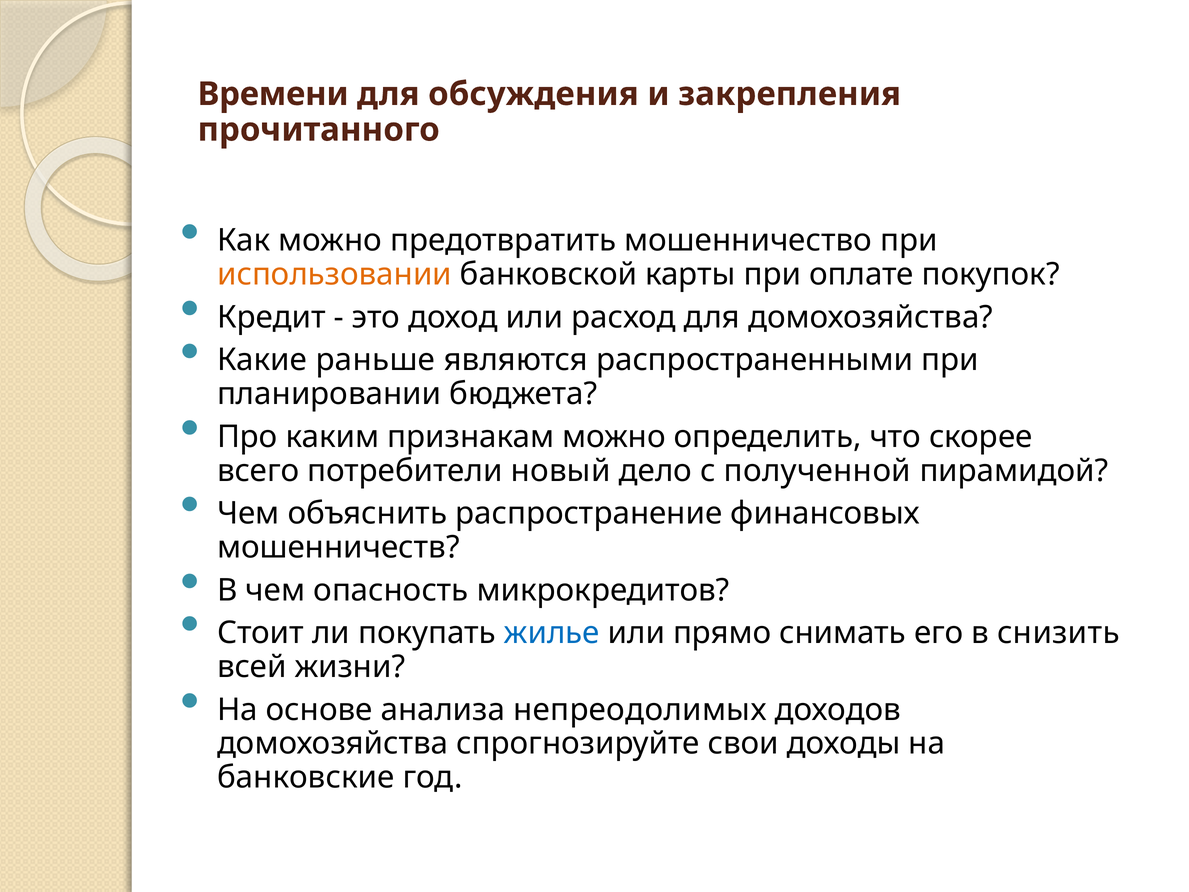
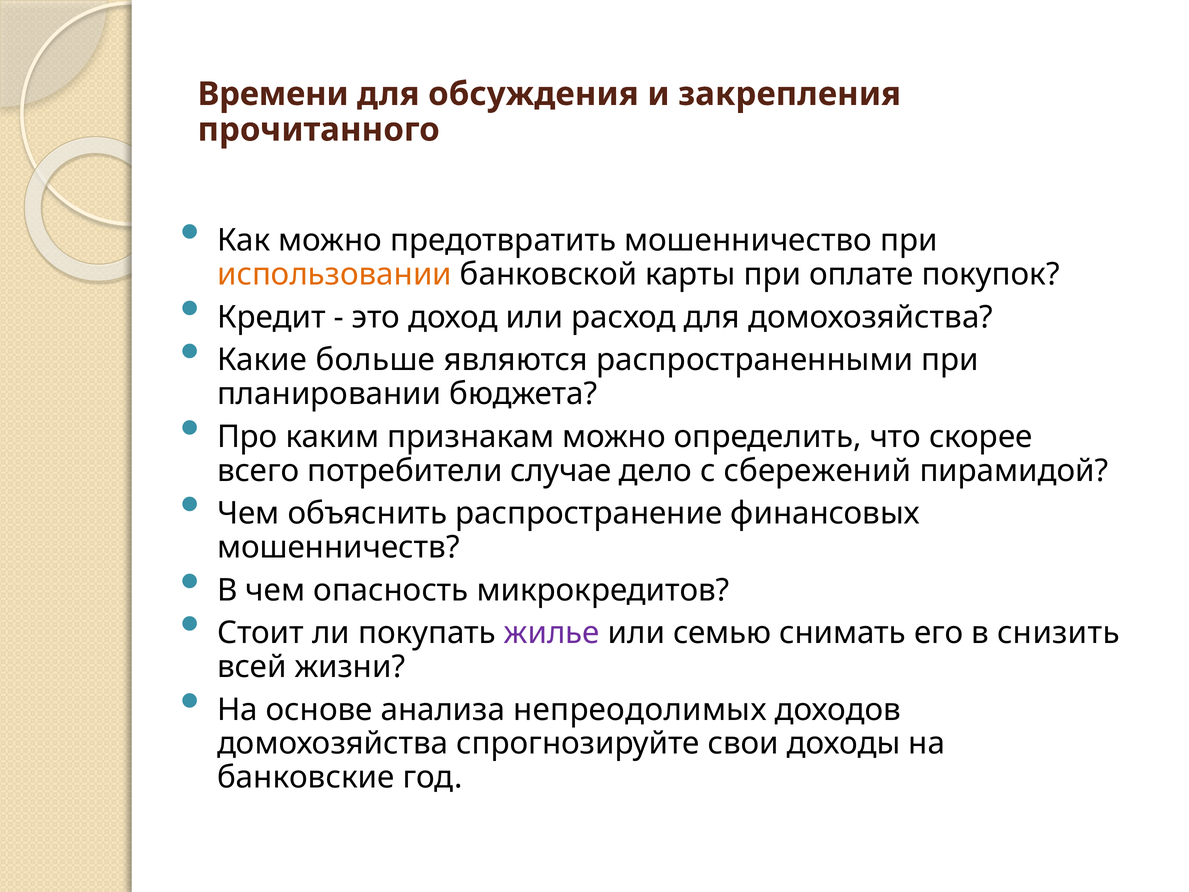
раньше: раньше -> больше (375, 360)
новый: новый -> случае (561, 471)
полученной: полученной -> сбережений (818, 471)
жилье colour: blue -> purple (552, 633)
прямо: прямо -> семью (722, 633)
